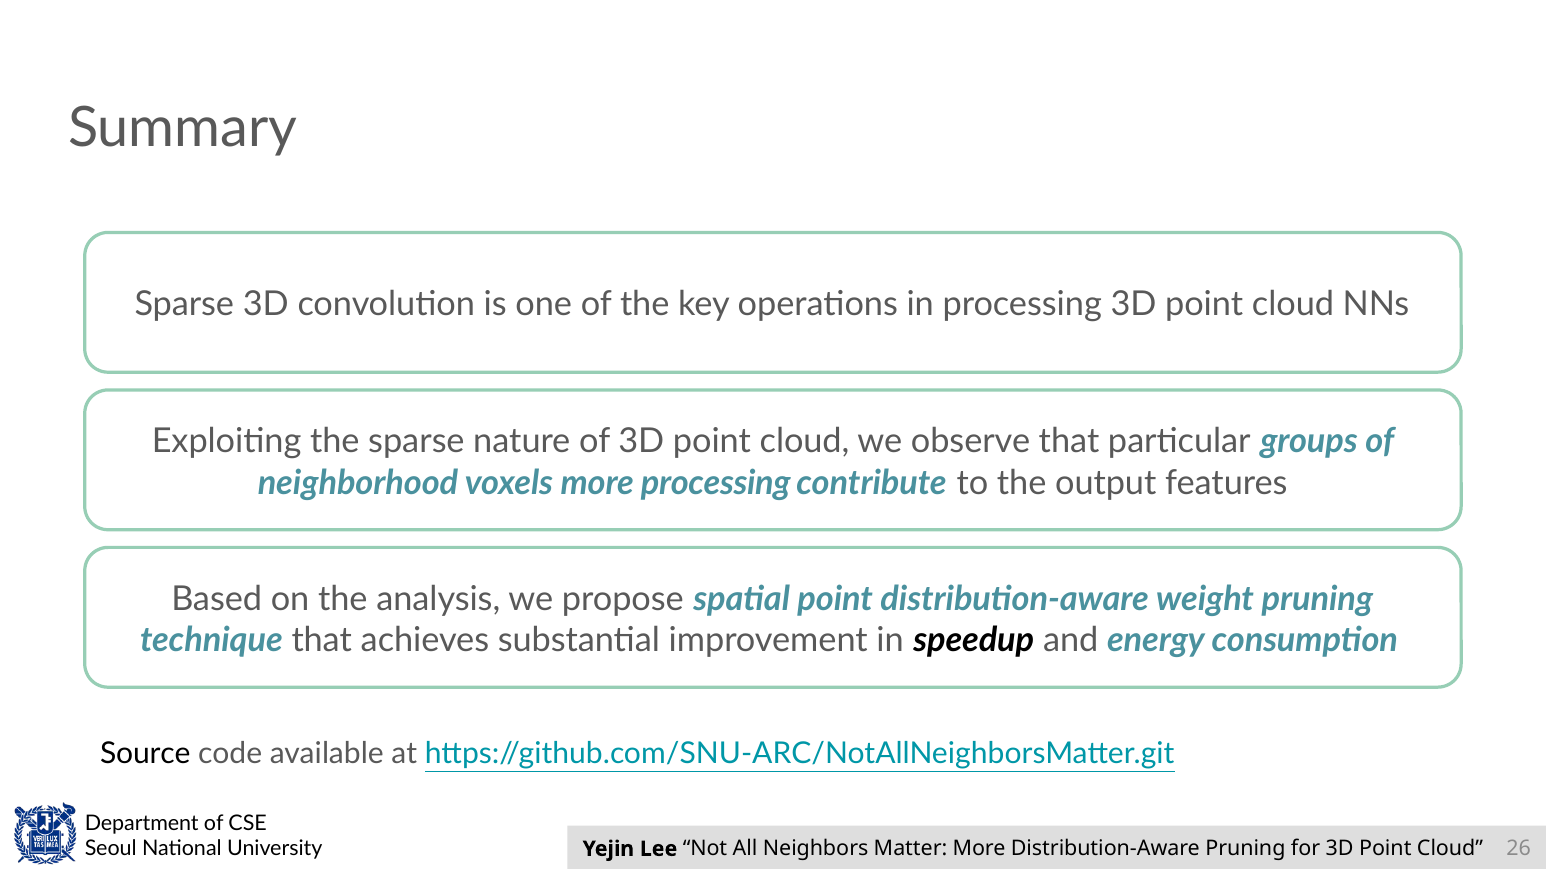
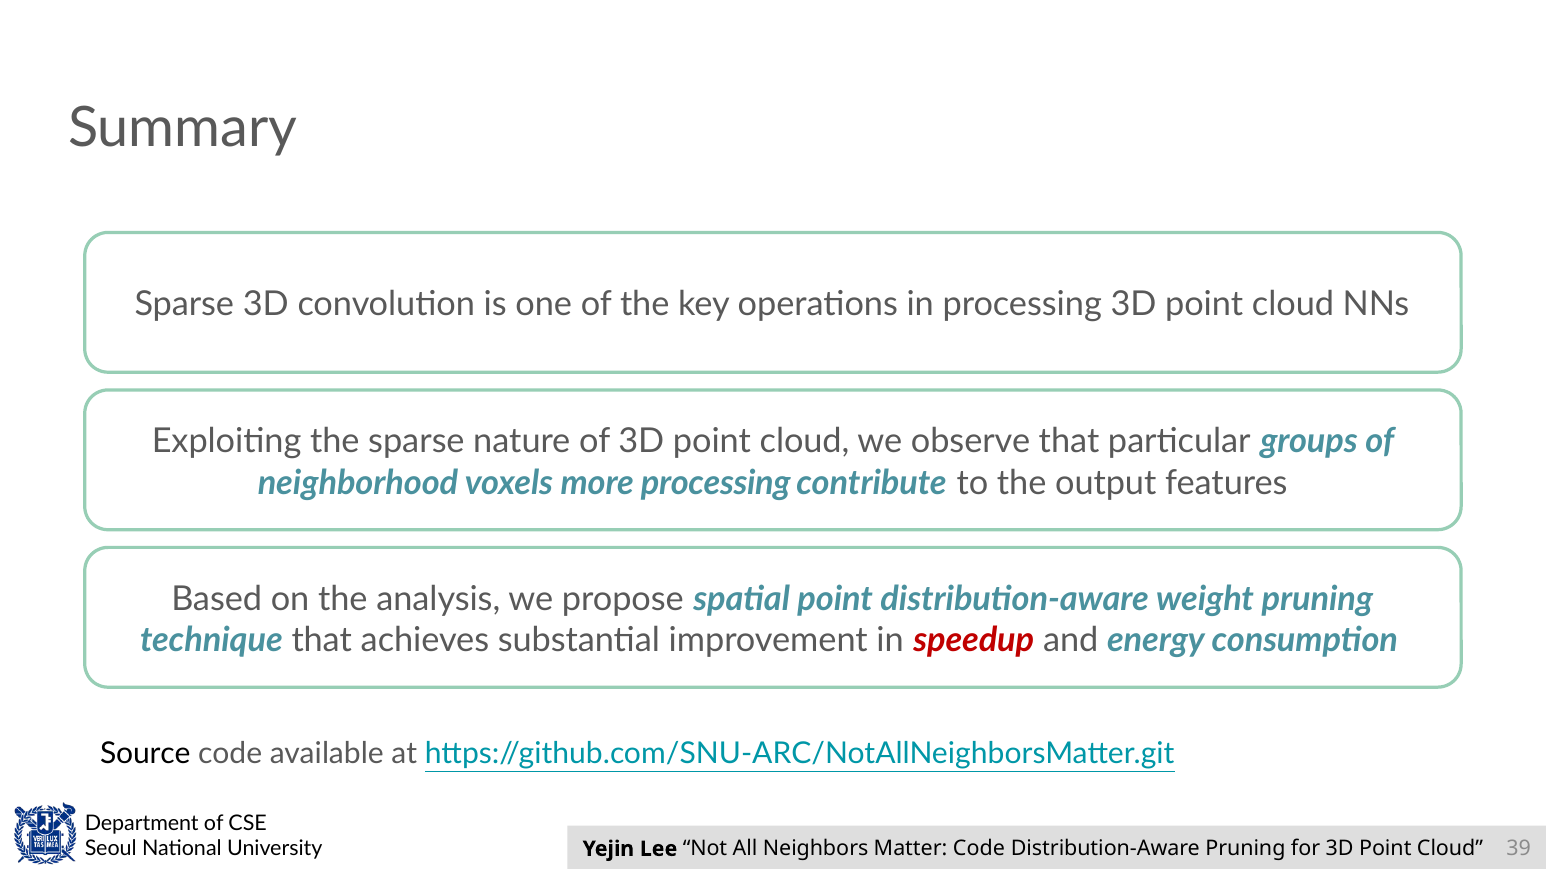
speedup colour: black -> red (974, 641)
More: More -> Code (979, 849)
26: 26 -> 39 (1519, 849)
